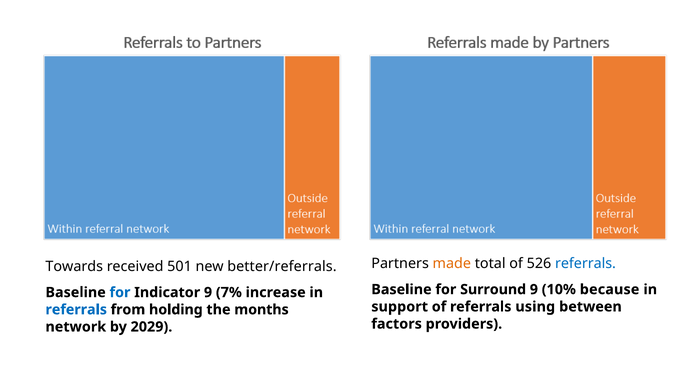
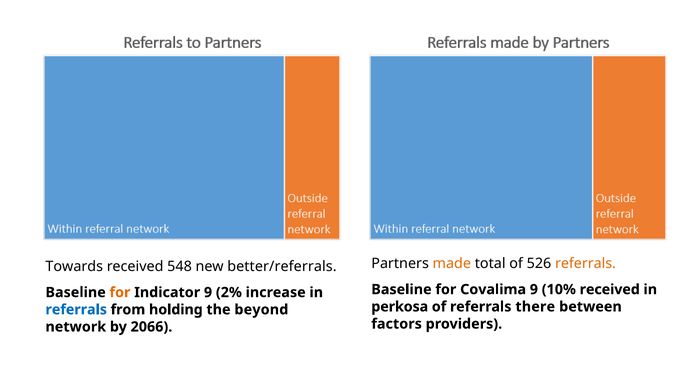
referrals colour: blue -> orange (586, 264)
501: 501 -> 548 (180, 267)
Surround: Surround -> Covalima (493, 289)
10% because: because -> received (610, 289)
for colour: blue -> orange (120, 292)
7%: 7% -> 2% (229, 292)
support: support -> perkosa (400, 307)
using: using -> there (535, 307)
months: months -> beyond (261, 310)
2029: 2029 -> 2066 (151, 327)
